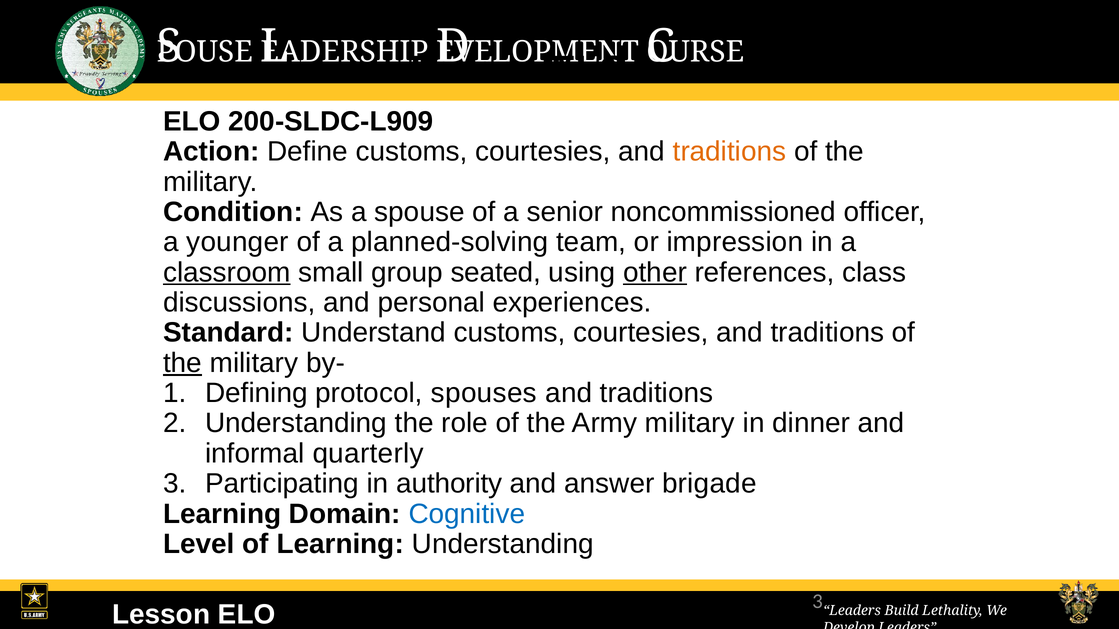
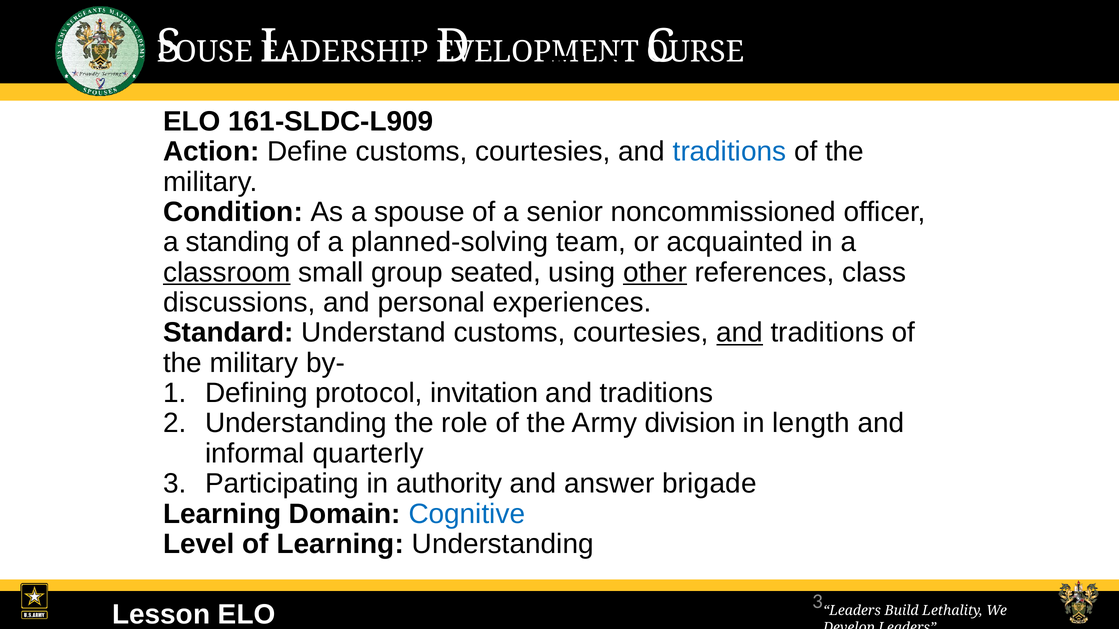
200-SLDC-L909: 200-SLDC-L909 -> 161-SLDC-L909 (331, 122)
traditions colour: orange -> blue (730, 152)
younger: younger -> standing (238, 242)
impression: impression -> acquainted (735, 242)
and underline: none -> present (740, 333)
the underline: present -> none (183, 363)
spouses: spouses -> invitation (484, 393)
Army military: military -> division (690, 424)
dinner: dinner -> length (811, 424)
